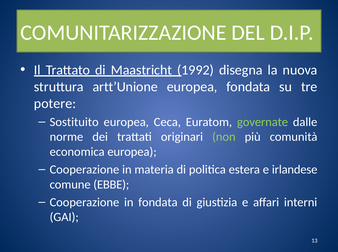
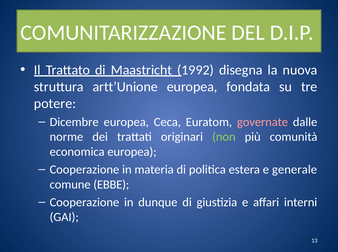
Sostituito: Sostituito -> Dicembre (74, 122)
governate colour: light green -> pink (263, 122)
irlandese: irlandese -> generale (295, 170)
in fondata: fondata -> dunque (158, 203)
